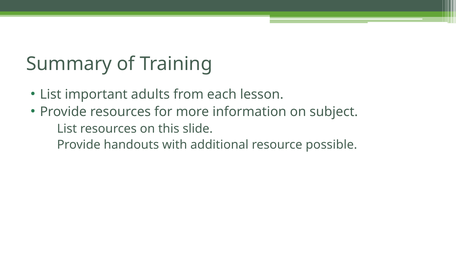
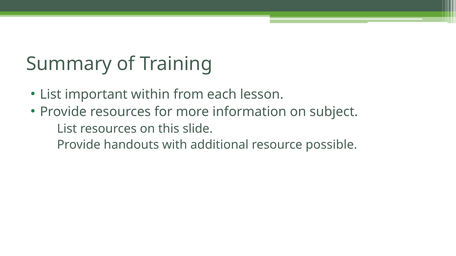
adults: adults -> within (150, 95)
